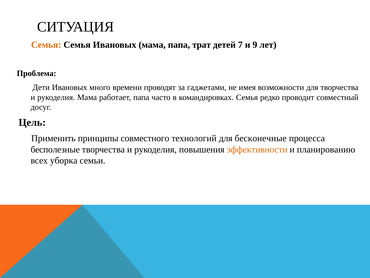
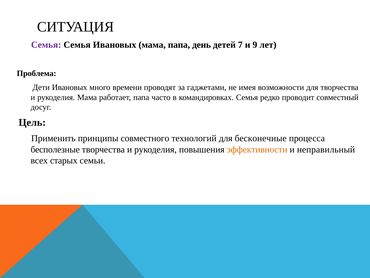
Семья colour: orange -> purple (46, 45)
трат: трат -> день (202, 45)
планированию: планированию -> неправильный (326, 149)
уборка: уборка -> старых (64, 160)
